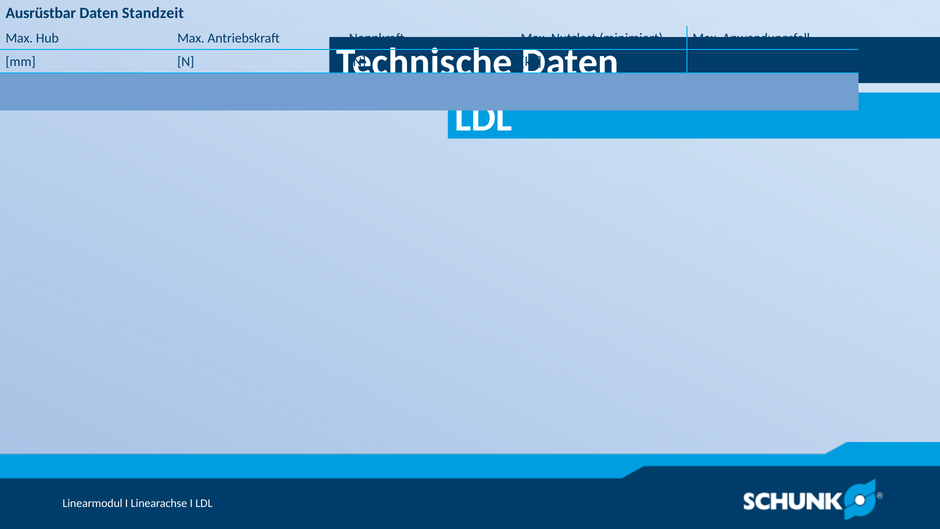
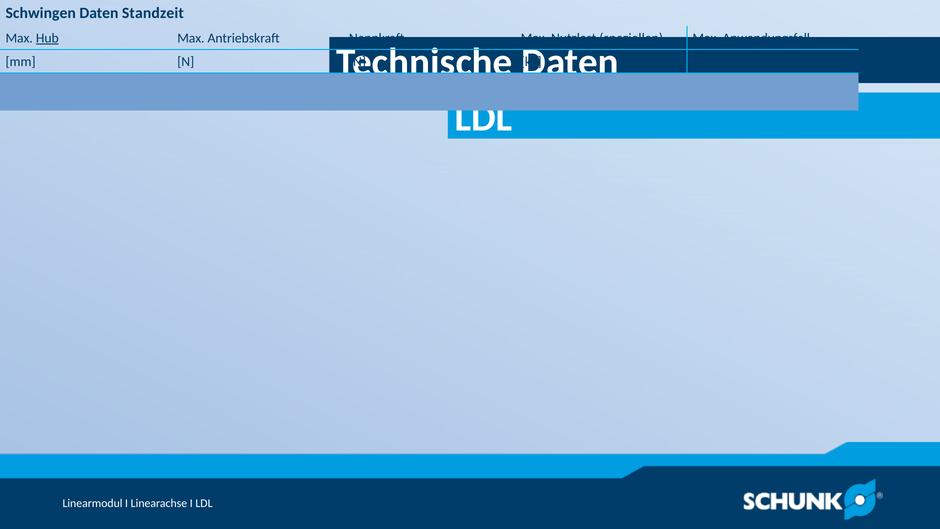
Ausrüstbar: Ausrüstbar -> Schwingen (41, 13)
Hub underline: none -> present (47, 38)
minimiert: minimiert -> speziellen (631, 38)
